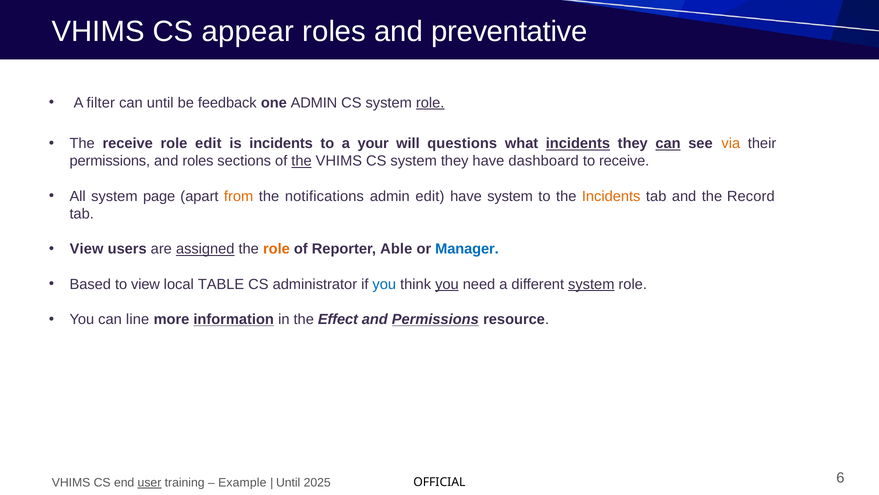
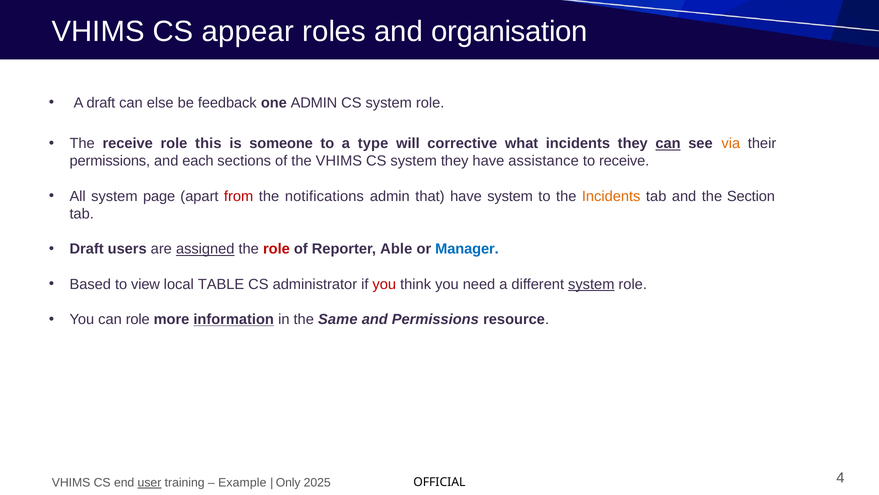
preventative: preventative -> organisation (509, 31)
A filter: filter -> draft (101, 103)
can until: until -> else (160, 103)
role underline: present -> none (430, 103)
role edit: edit -> this (208, 143)
is incidents: incidents -> someone (281, 143)
your: your -> type (373, 143)
questions: questions -> corrective (462, 143)
incidents underline: present -> none (578, 143)
and roles: roles -> each (198, 161)
the underline: present -> none (302, 161)
dashboard: dashboard -> assistance (544, 161)
from colour: orange -> red (239, 196)
admin edit: edit -> that (430, 196)
Record: Record -> Section (751, 196)
View: View -> Draft (87, 249)
role colour: orange -> red (276, 249)
you colour: blue -> red (384, 284)
you underline: present -> none (447, 284)
can line: line -> role (138, 319)
Effect: Effect -> Same (338, 319)
Permissions underline: present -> none (435, 319)
Until: Until -> Only (288, 482)
6: 6 -> 4 (840, 477)
